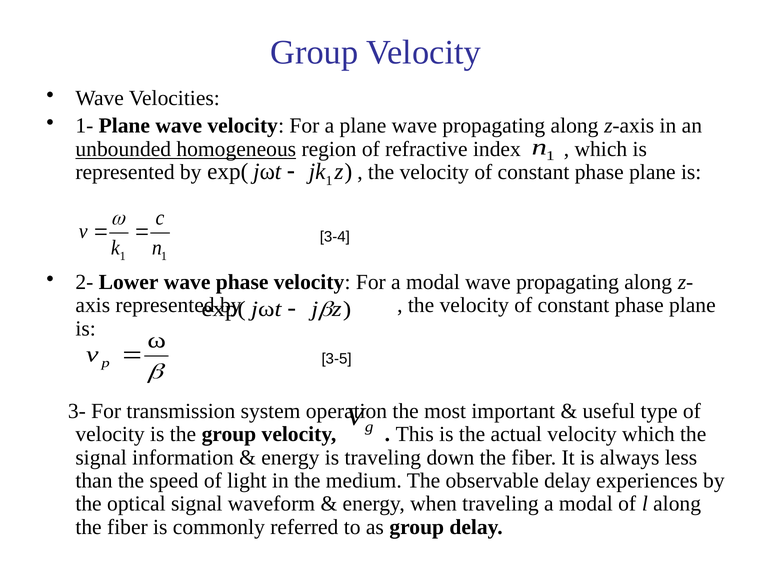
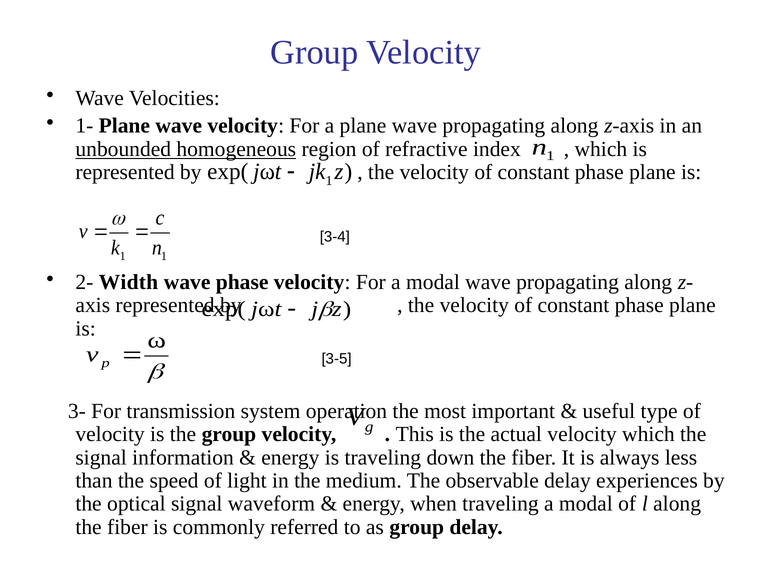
Lower: Lower -> Width (128, 282)
